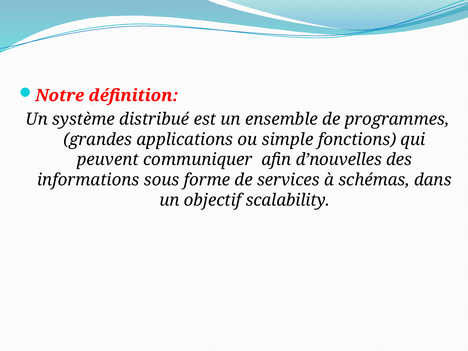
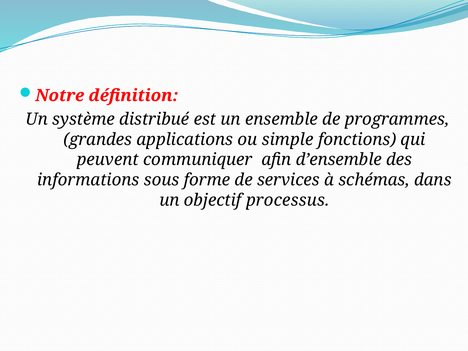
d’nouvelles: d’nouvelles -> d’ensemble (339, 160)
scalability: scalability -> processus (288, 200)
